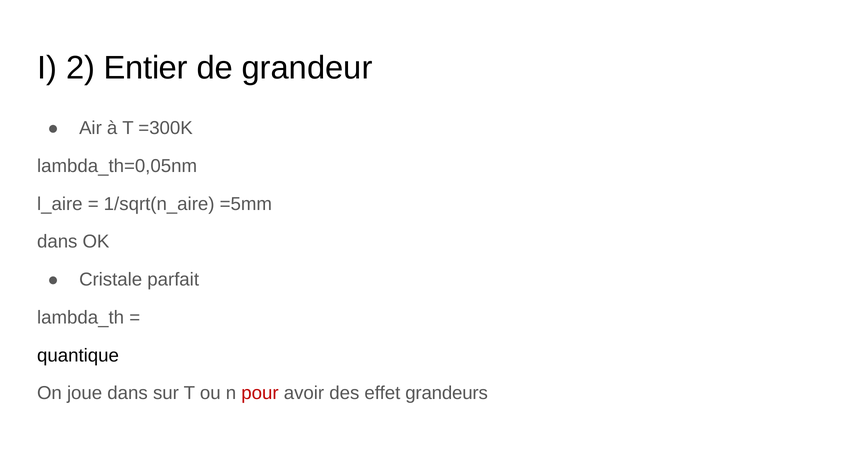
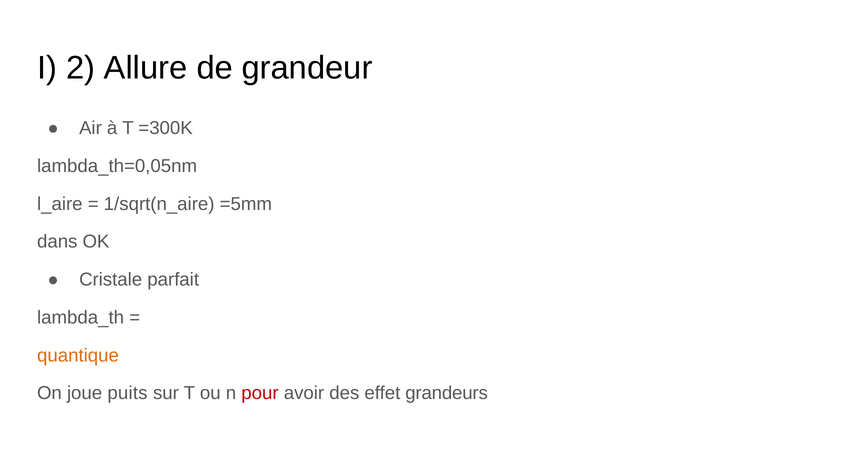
Entier: Entier -> Allure (146, 68)
quantique colour: black -> orange (78, 355)
joue dans: dans -> puits (128, 393)
